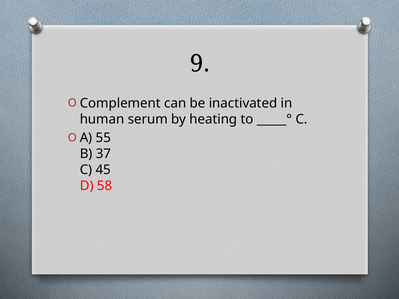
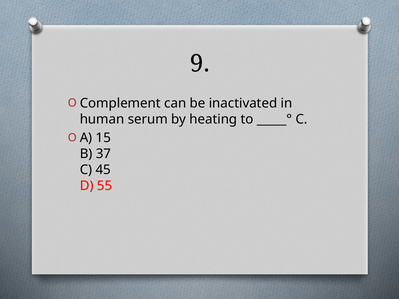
55: 55 -> 15 (103, 138)
58: 58 -> 55 (105, 186)
